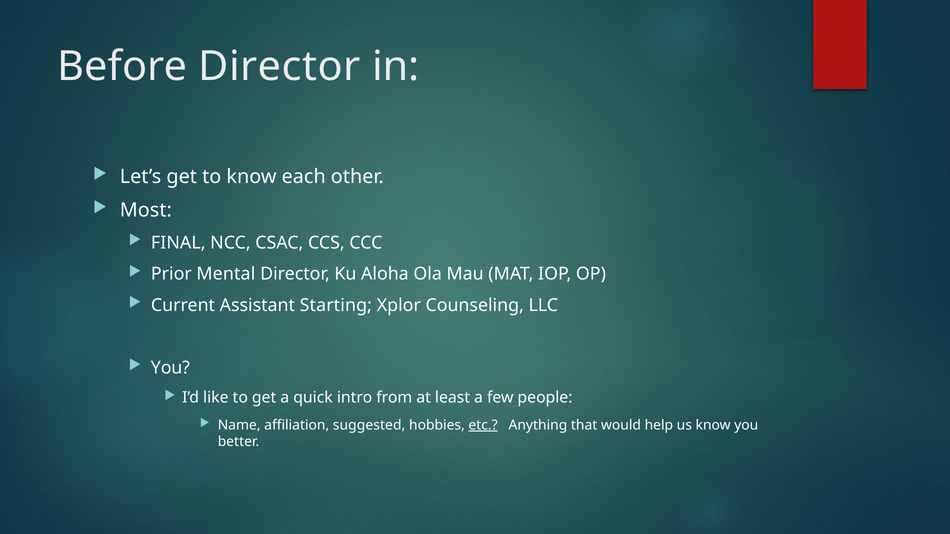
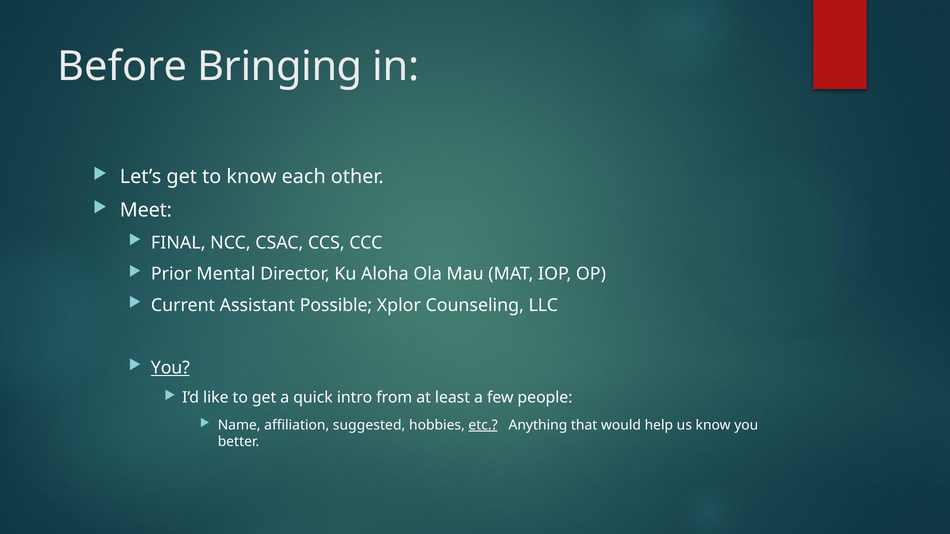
Before Director: Director -> Bringing (280, 67)
Most: Most -> Meet (146, 211)
Starting: Starting -> Possible (336, 305)
You underline: none -> present (170, 368)
